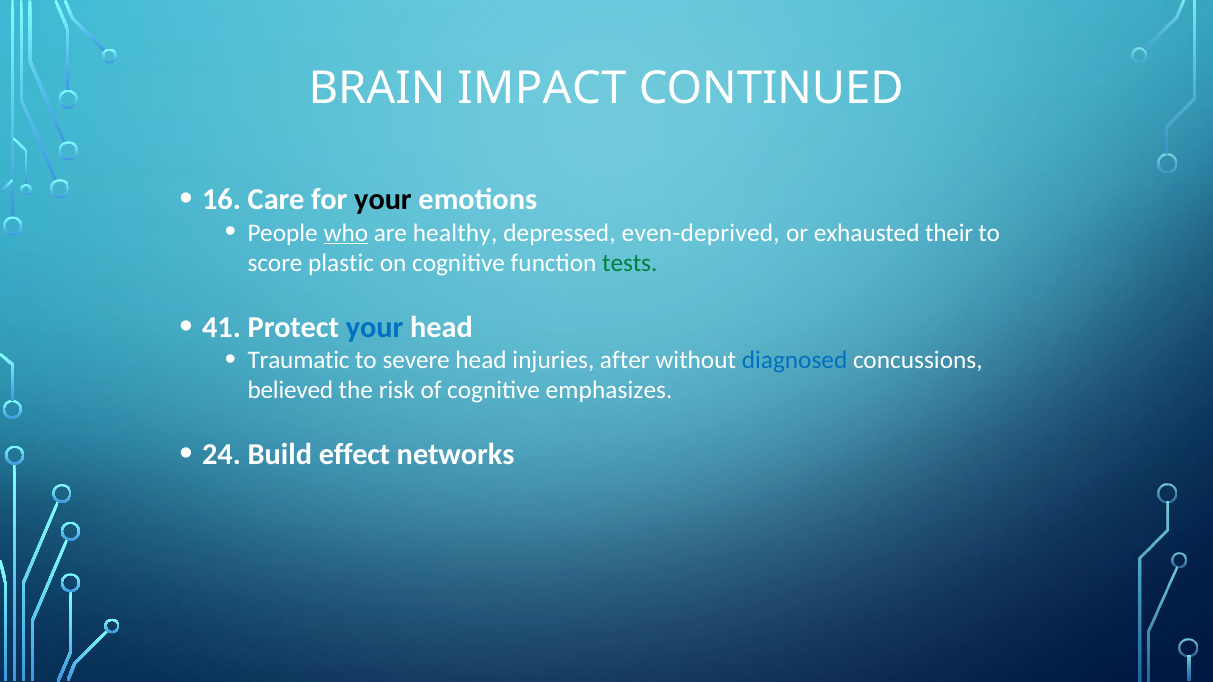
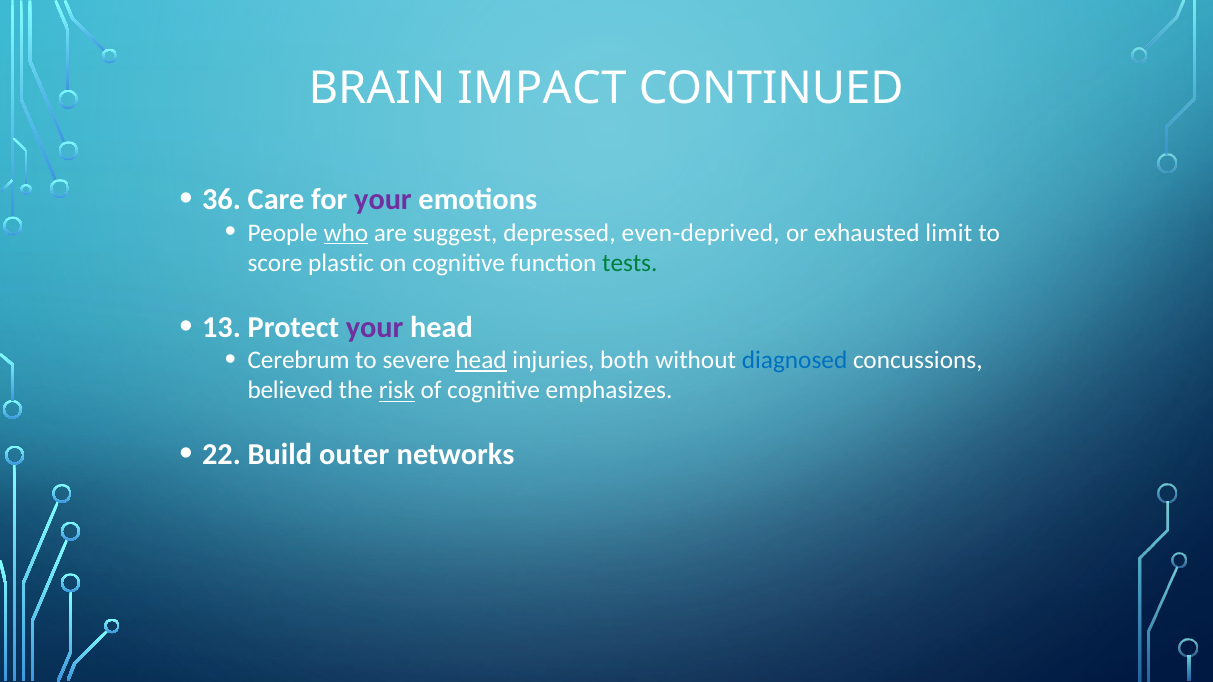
16: 16 -> 36 (221, 200)
your colour: black -> purple (383, 200)
healthy: healthy -> suggest (455, 233)
their: their -> limit (949, 233)
41: 41 -> 13 (221, 327)
your colour: blue -> purple (375, 327)
Traumatic: Traumatic -> Cerebrum (299, 360)
head underline: none -> present (481, 360)
after: after -> both (625, 360)
risk underline: none -> present (397, 391)
24: 24 -> 22 (221, 455)
effect: effect -> outer (354, 455)
